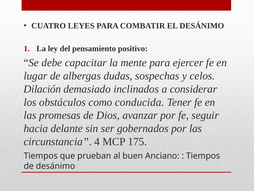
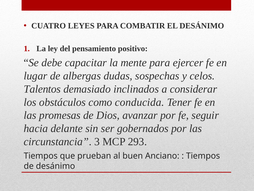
Dilación: Dilación -> Talentos (42, 89)
4: 4 -> 3 (97, 141)
175: 175 -> 293 (137, 141)
